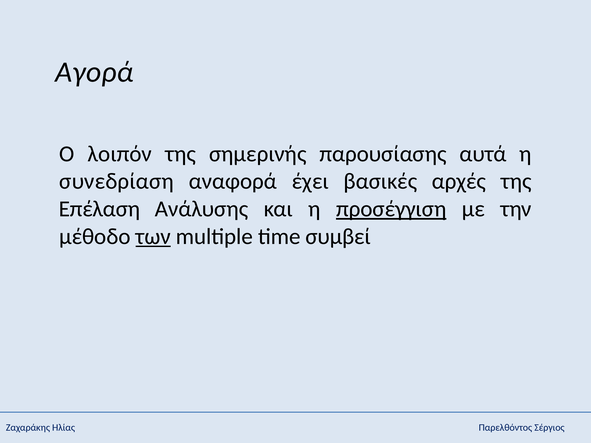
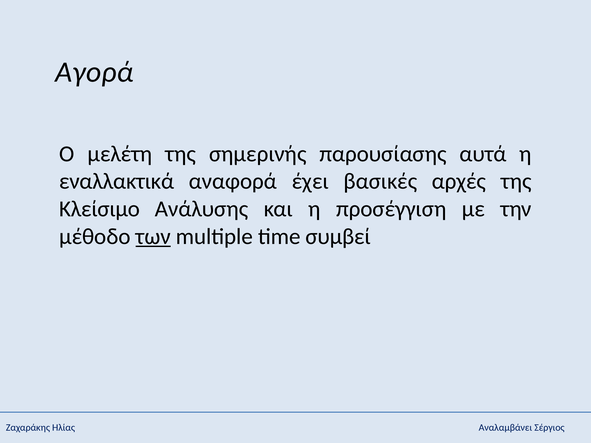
λοιπόν: λοιπόν -> μελέτη (120, 154)
συνεδρίαση: συνεδρίαση -> εναλλακτικά (117, 181)
Επέλαση: Επέλαση -> Κλείσιμο (100, 209)
προσέγγιση underline: present -> none (391, 209)
Παρελθόντος: Παρελθόντος -> Αναλαμβάνει (505, 428)
